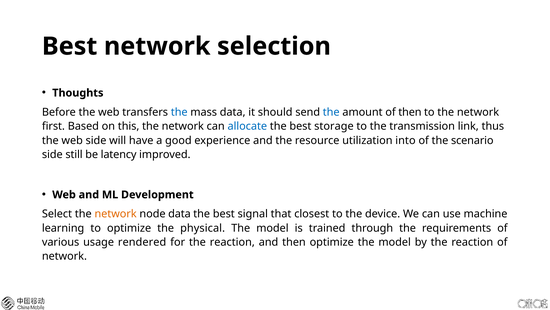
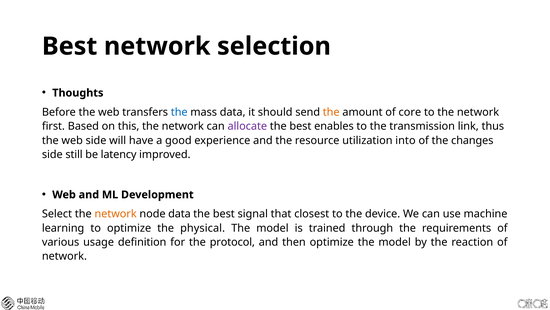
the colour: blue -> orange (331, 112)
of then: then -> core (410, 112)
allocate colour: blue -> purple (247, 126)
storage: storage -> enables (334, 126)
scenario: scenario -> changes (472, 140)
rendered: rendered -> definition (142, 242)
for the reaction: reaction -> protocol (232, 242)
